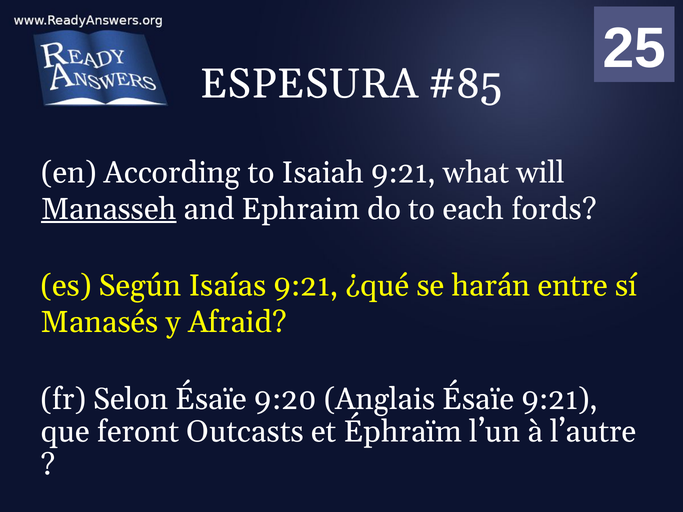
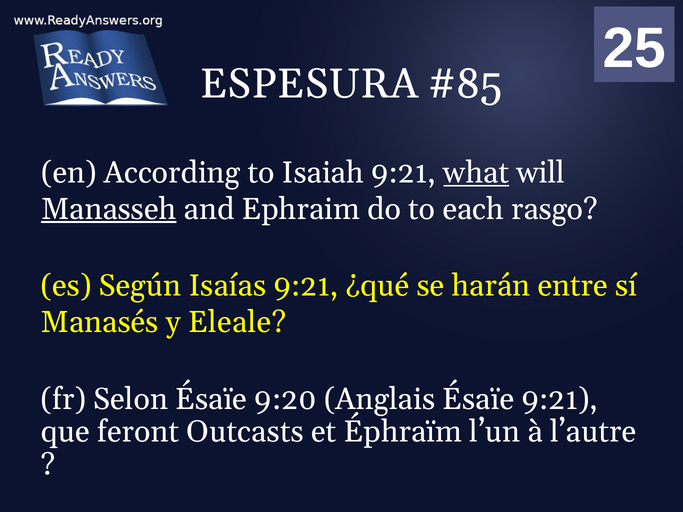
what underline: none -> present (476, 173)
fords: fords -> rasgo (554, 209)
Afraid: Afraid -> Eleale (237, 323)
